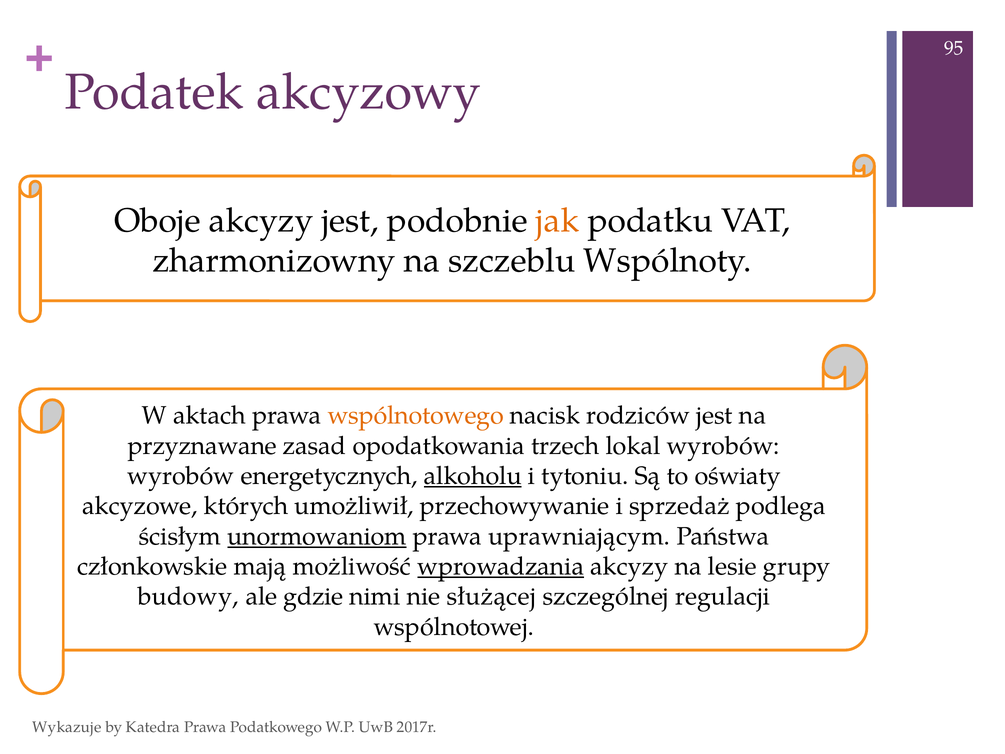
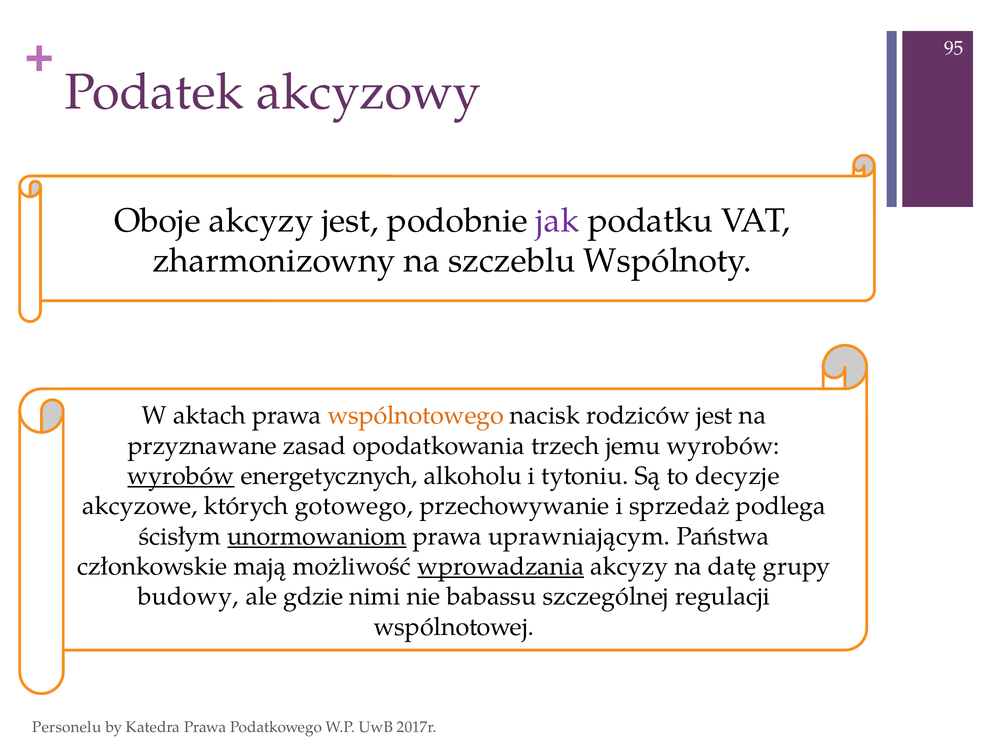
jak colour: orange -> purple (558, 221)
lokal: lokal -> jemu (633, 446)
wyrobów underline: none -> present (181, 476)
alkoholu underline: present -> none (473, 476)
oświaty: oświaty -> decyzje (737, 476)
umożliwił: umożliwił -> gotowego (354, 506)
lesie: lesie -> datę (732, 566)
służącej: służącej -> babassu (491, 596)
Wykazuje: Wykazuje -> Personelu (67, 727)
